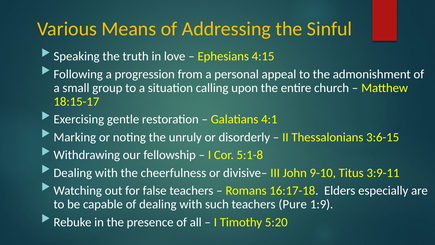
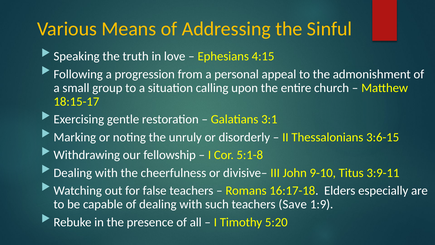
4:1: 4:1 -> 3:1 (269, 119)
Pure: Pure -> Save (293, 204)
